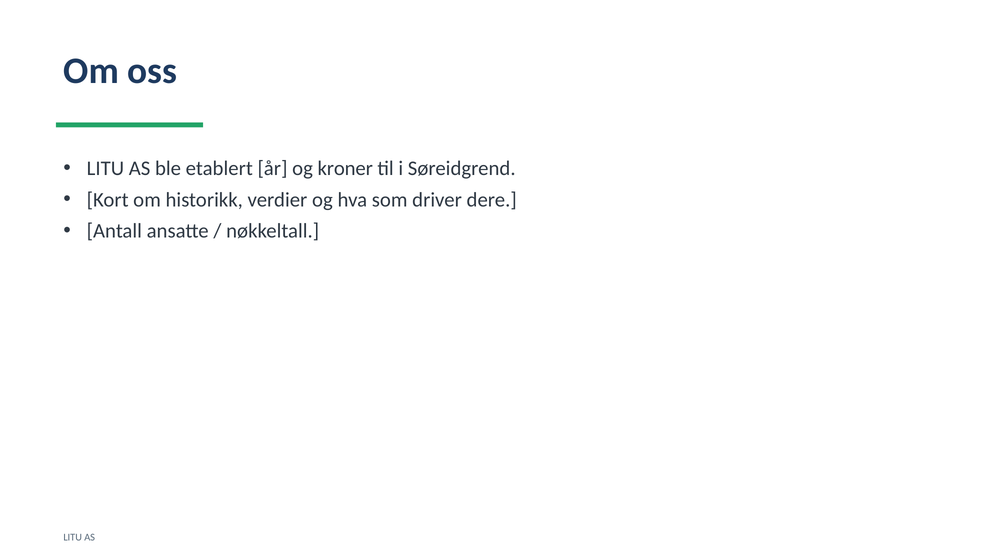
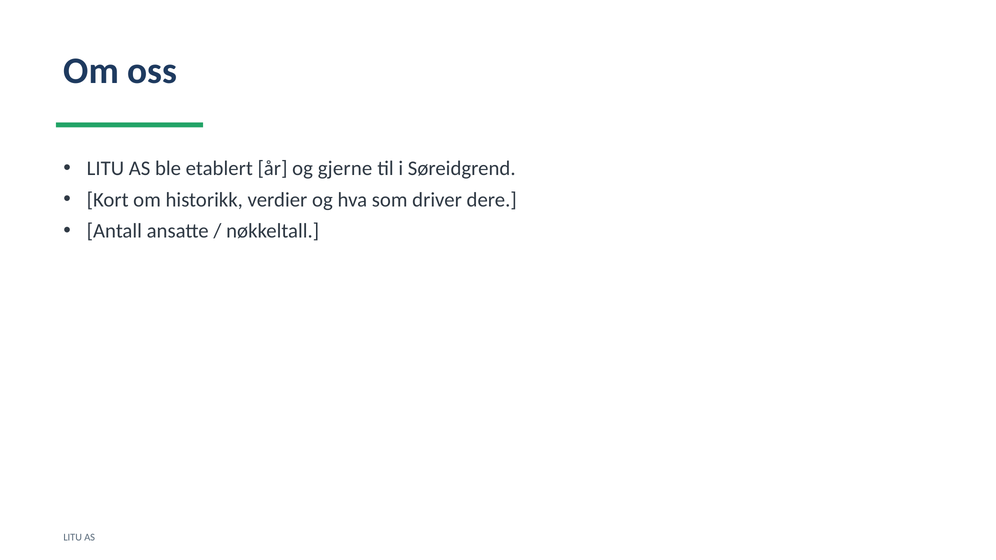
kroner: kroner -> gjerne (345, 169)
